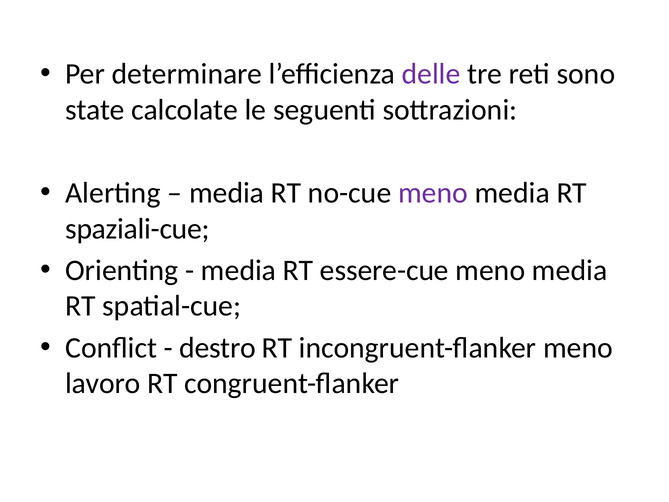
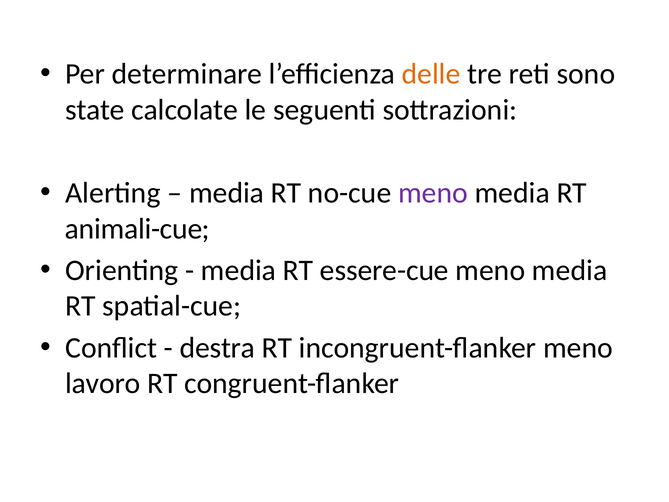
delle colour: purple -> orange (431, 74)
spaziali-cue: spaziali-cue -> animali-cue (137, 229)
destro: destro -> destra (218, 348)
